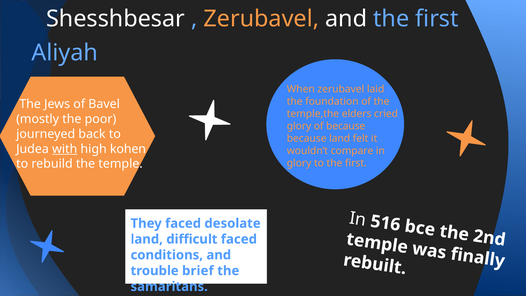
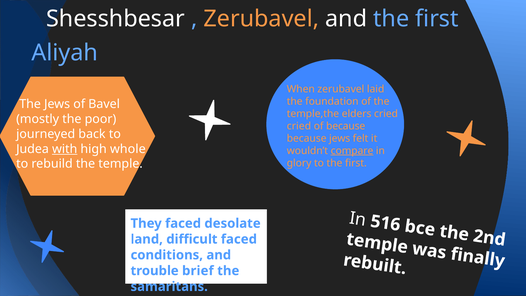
glory: glory -> cried (299, 126)
because land: land -> jews (340, 138)
kohen: kohen -> whole (128, 149)
compare underline: none -> present (352, 151)
